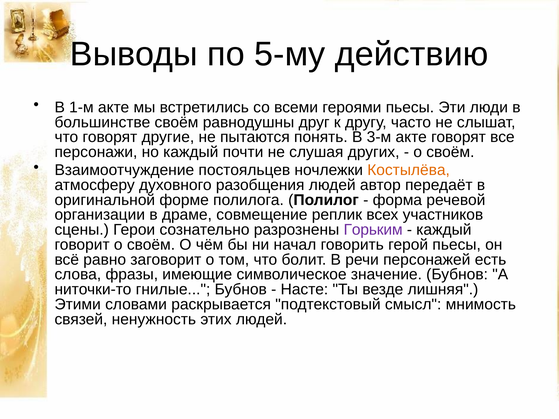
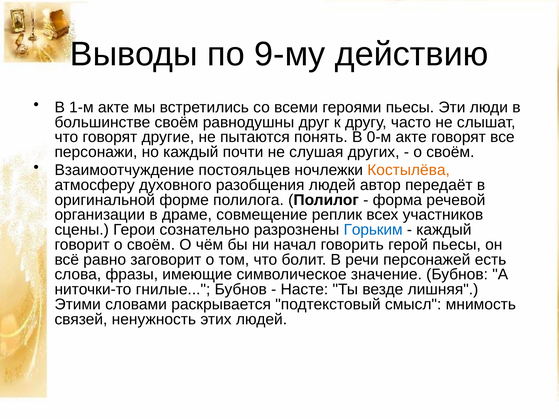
5-му: 5-му -> 9-му (290, 54)
3-м: 3-м -> 0-м (379, 137)
Горьким colour: purple -> blue (373, 230)
